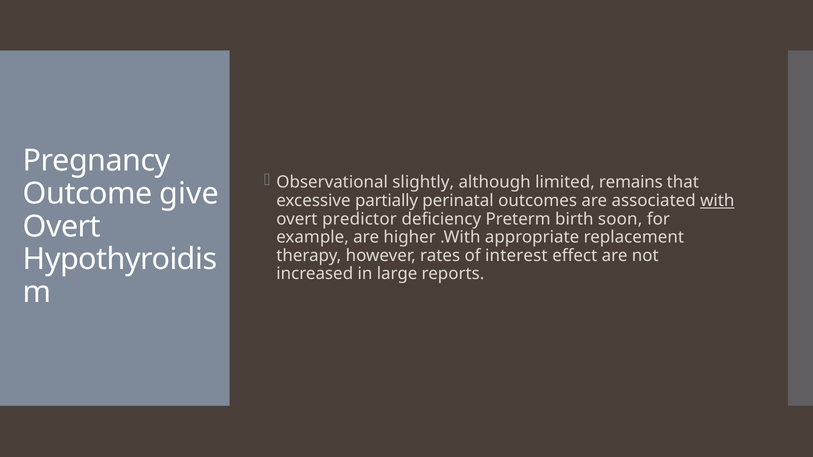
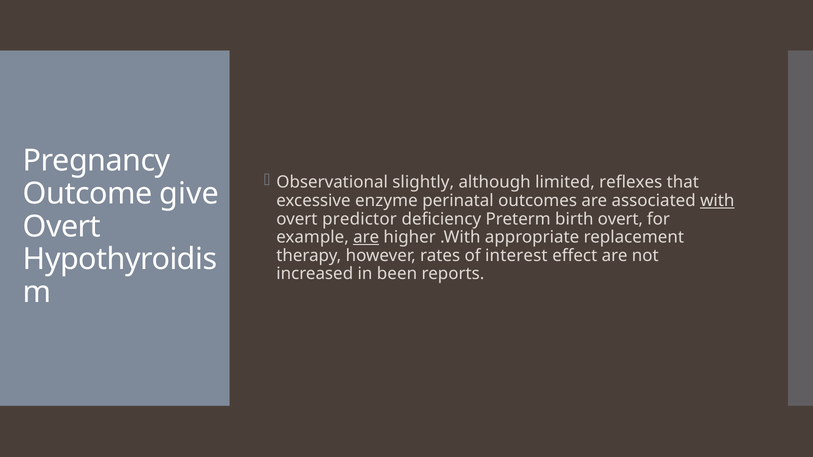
remains: remains -> reflexes (631, 182)
partially: partially -> enzyme (386, 201)
birth soon: soon -> overt (620, 219)
are underline: none -> present (366, 237)
large: large -> been (397, 274)
